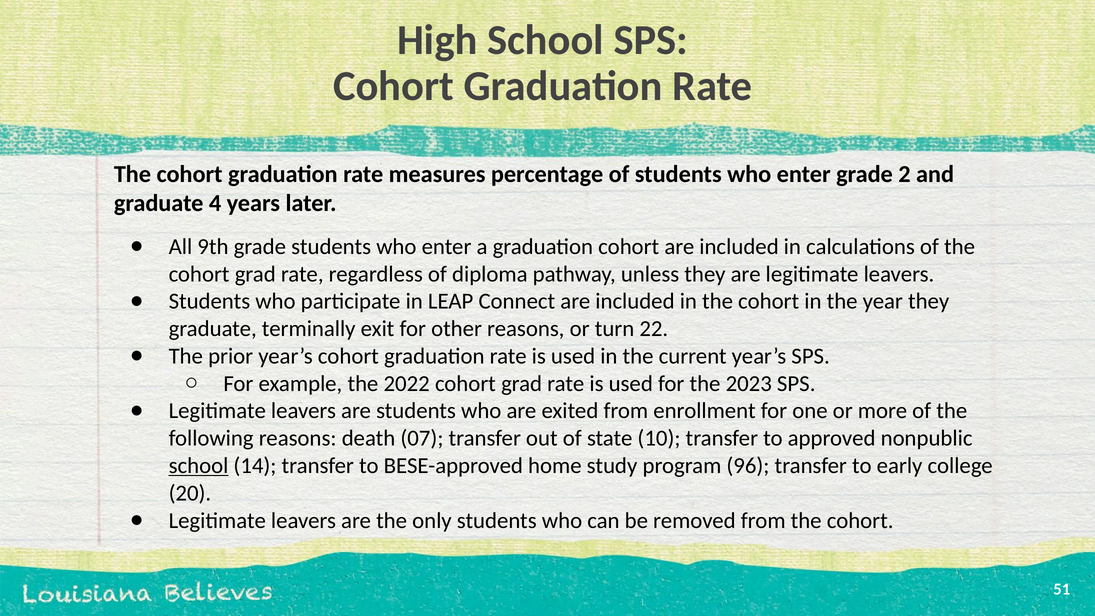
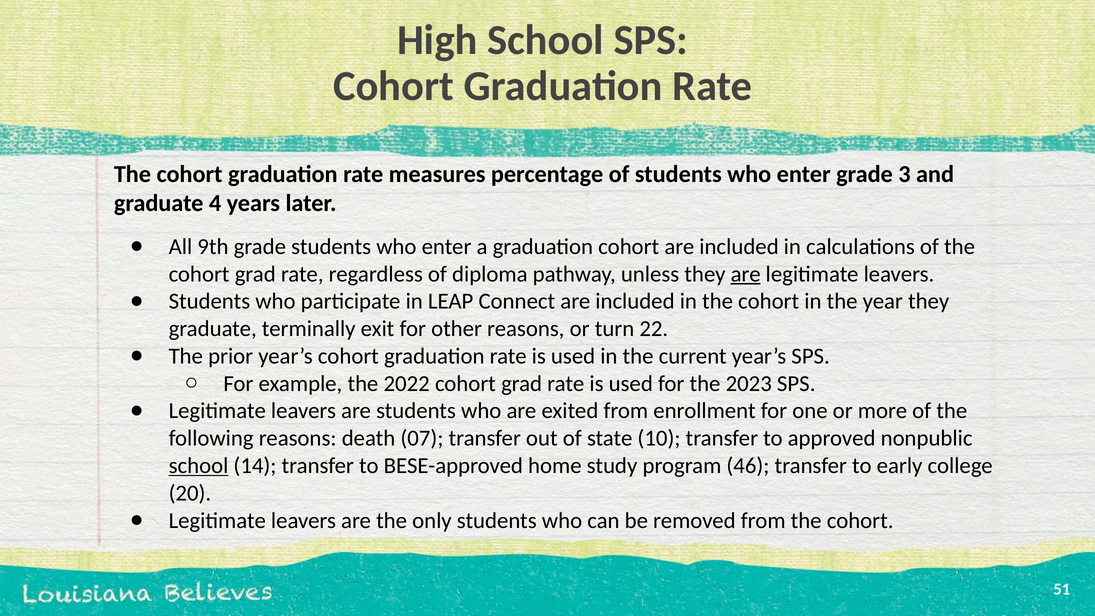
2: 2 -> 3 (904, 174)
are underline: none -> present (746, 274)
96: 96 -> 46 (748, 466)
